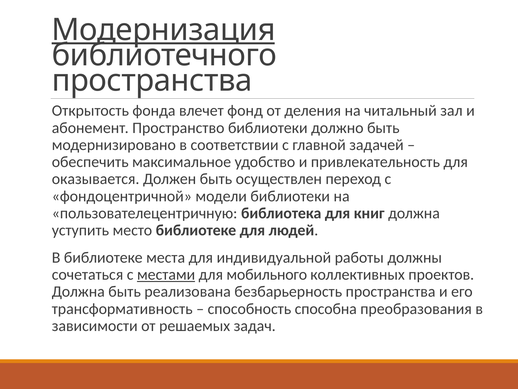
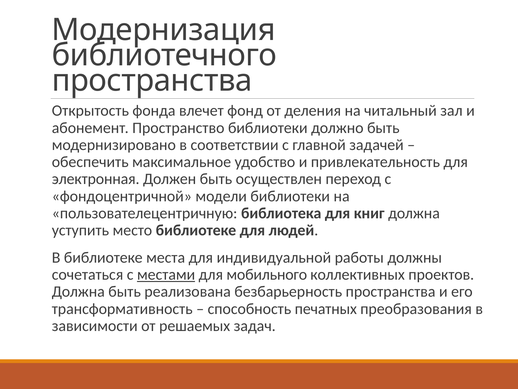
Модернизация underline: present -> none (163, 30)
оказывается: оказывается -> электронная (96, 179)
способна: способна -> печатных (326, 308)
